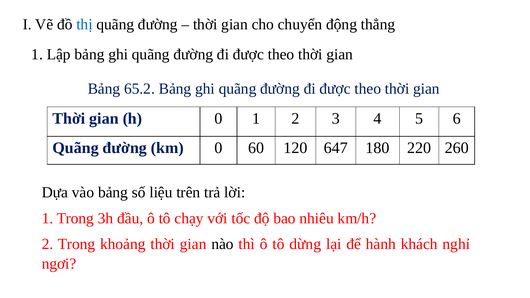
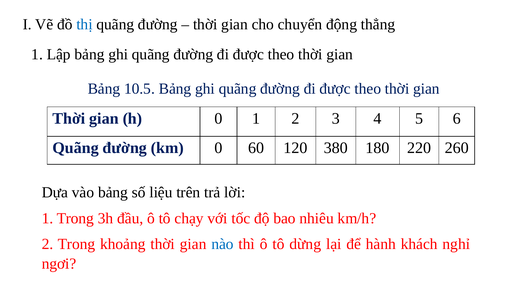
65.2: 65.2 -> 10.5 (139, 89)
647: 647 -> 380 (336, 148)
nào colour: black -> blue (223, 244)
